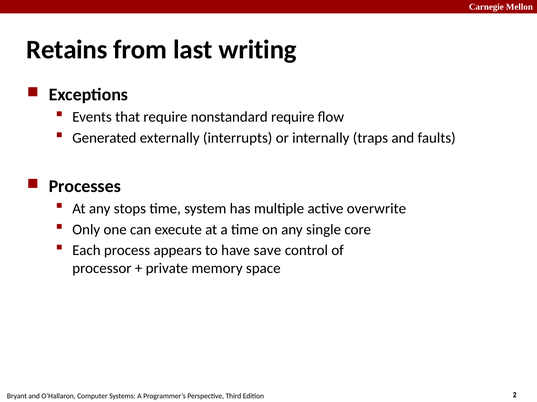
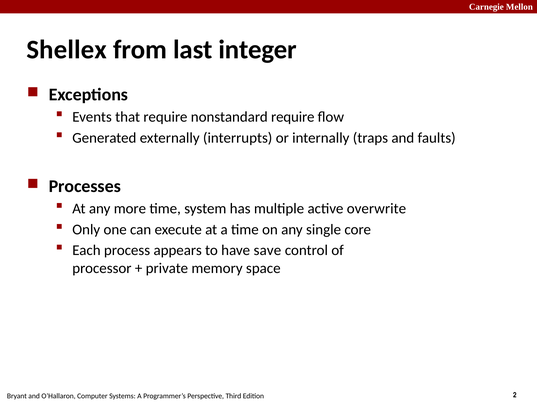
Retains: Retains -> Shellex (67, 50)
writing: writing -> integer (258, 50)
stops: stops -> more (130, 209)
